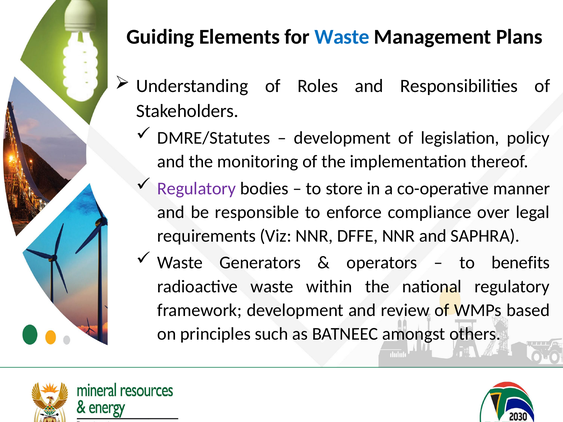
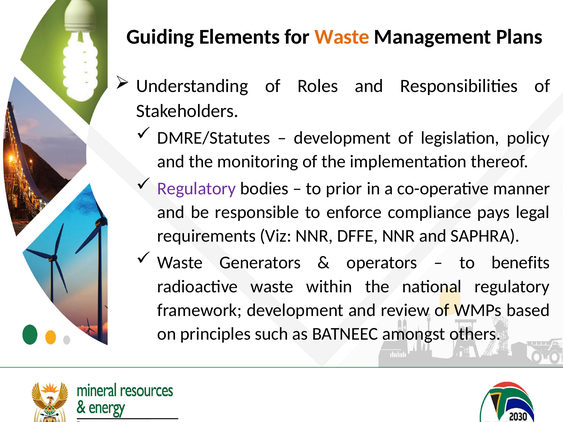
Waste colour: blue -> orange (342, 37)
store: store -> prior (344, 189)
over: over -> pays (494, 212)
